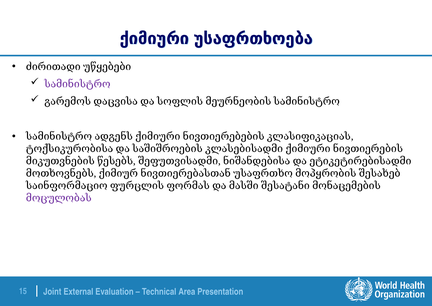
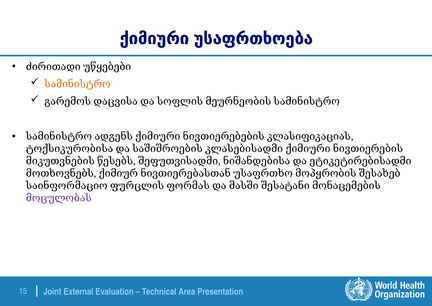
სამინისტრო colour: purple -> orange (77, 84)
